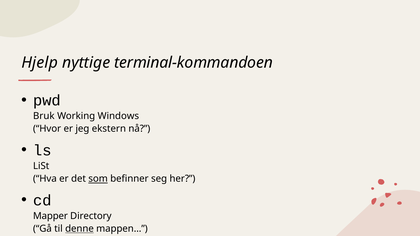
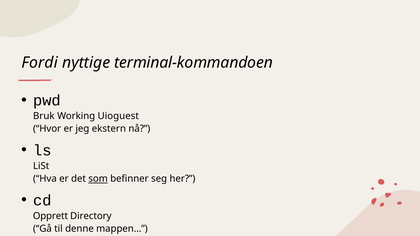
Hjelp: Hjelp -> Fordi (40, 63)
Windows: Windows -> Uioguest (118, 116)
Mapper: Mapper -> Opprett (50, 216)
denne underline: present -> none (79, 229)
